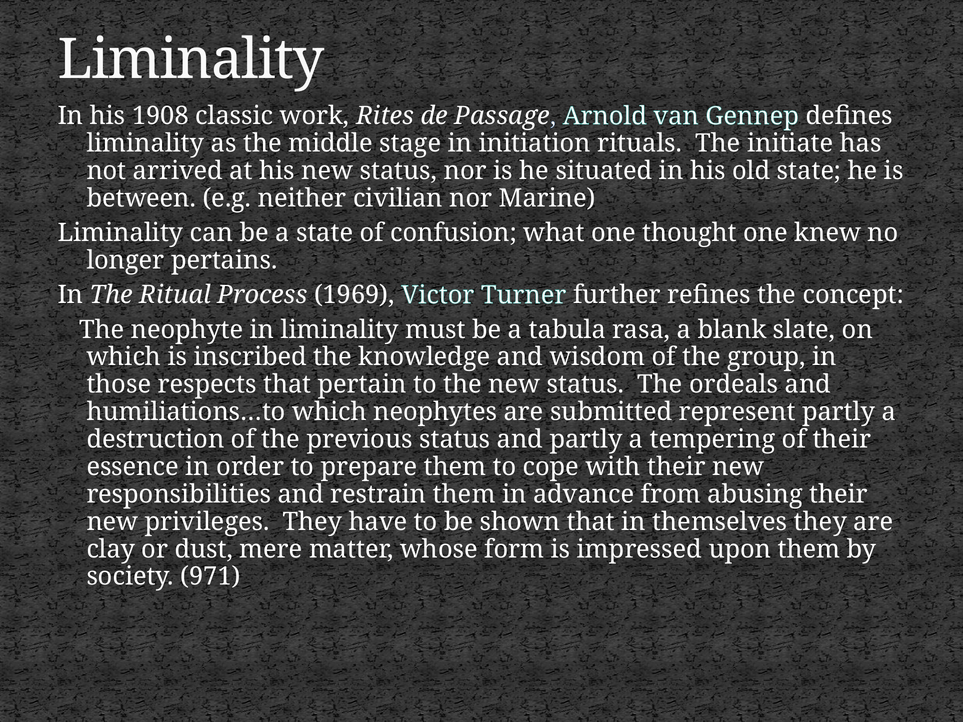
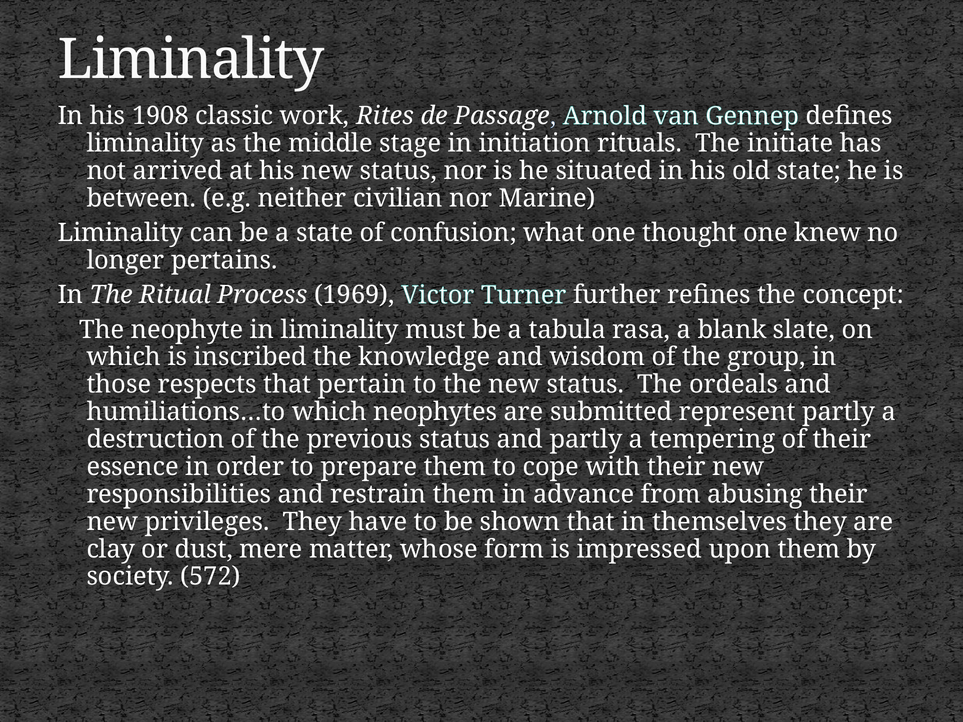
971: 971 -> 572 (210, 577)
